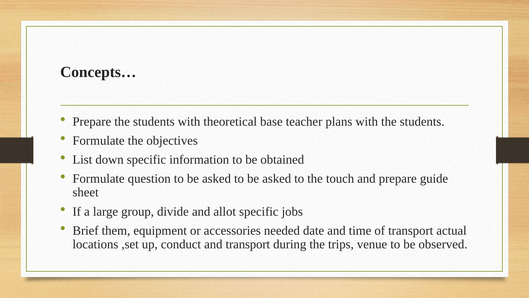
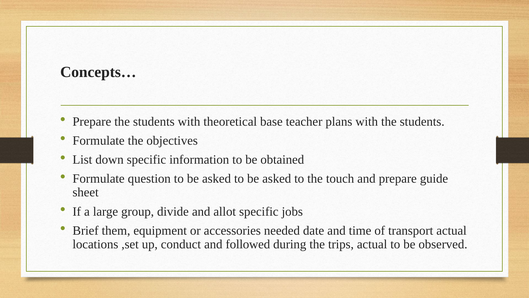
and transport: transport -> followed (248, 244)
trips venue: venue -> actual (372, 244)
